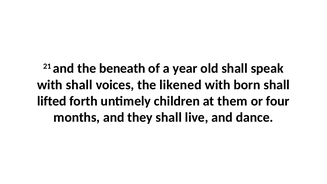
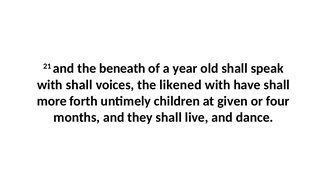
born: born -> have (247, 85)
lifted: lifted -> more (52, 101)
them: them -> given (232, 101)
